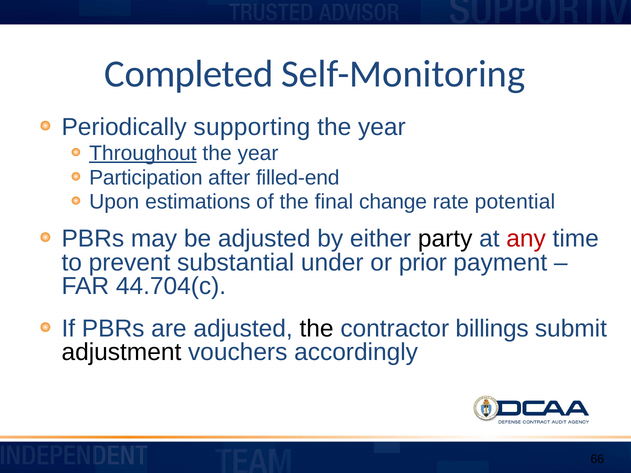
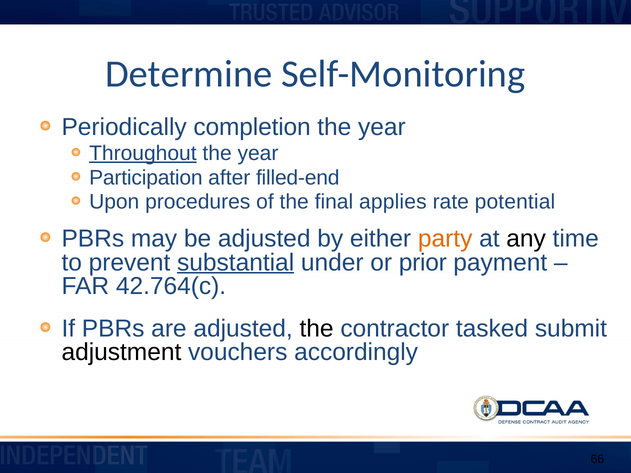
Completed: Completed -> Determine (189, 74)
supporting: supporting -> completion (252, 127)
estimations: estimations -> procedures (198, 202)
change: change -> applies (393, 202)
party colour: black -> orange (445, 239)
any colour: red -> black (526, 239)
substantial underline: none -> present (236, 263)
44.704(c: 44.704(c -> 42.764(c (171, 286)
billings: billings -> tasked (492, 329)
